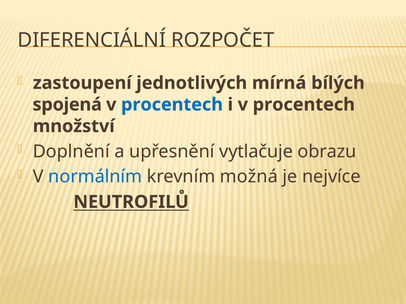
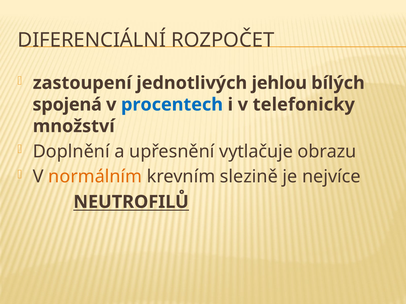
mírná: mírná -> jehlou (279, 83)
i v procentech: procentech -> telefonicky (304, 105)
normálním colour: blue -> orange (95, 177)
možná: možná -> slezině (249, 177)
